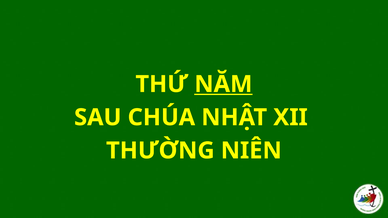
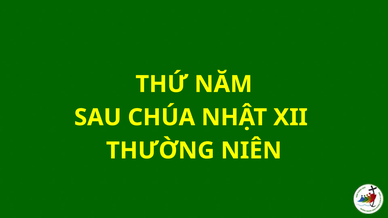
NĂM underline: present -> none (223, 84)
